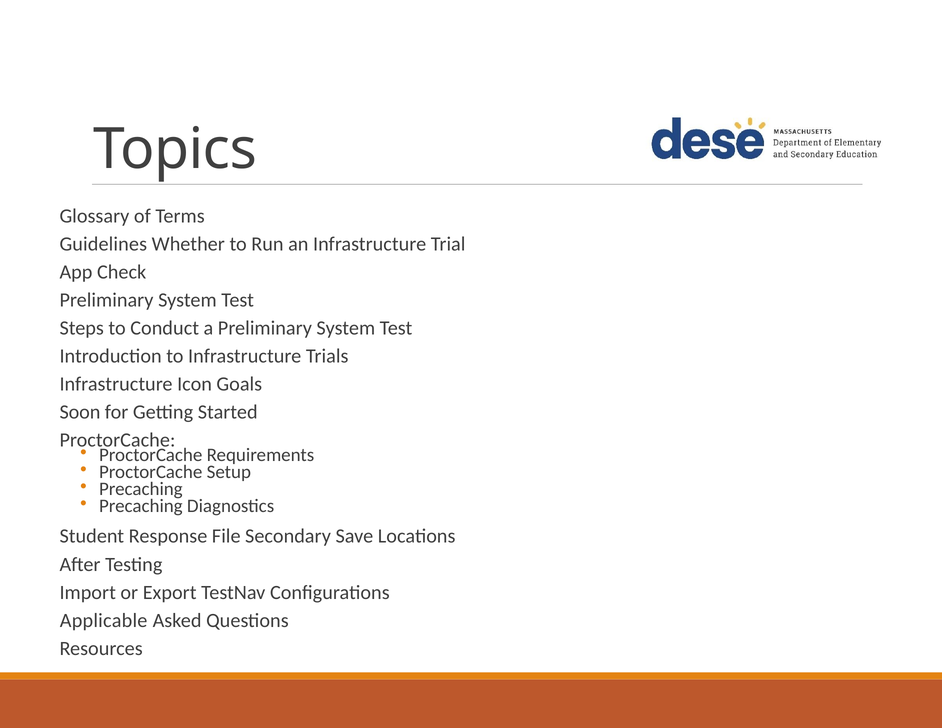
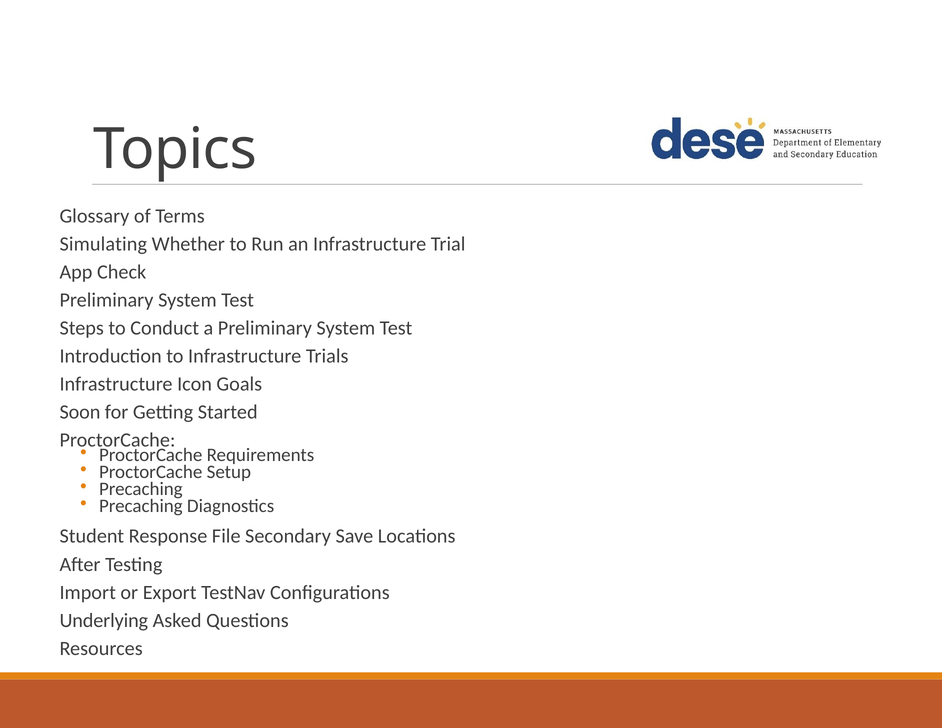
Guidelines: Guidelines -> Simulating (103, 244)
Applicable: Applicable -> Underlying (104, 620)
